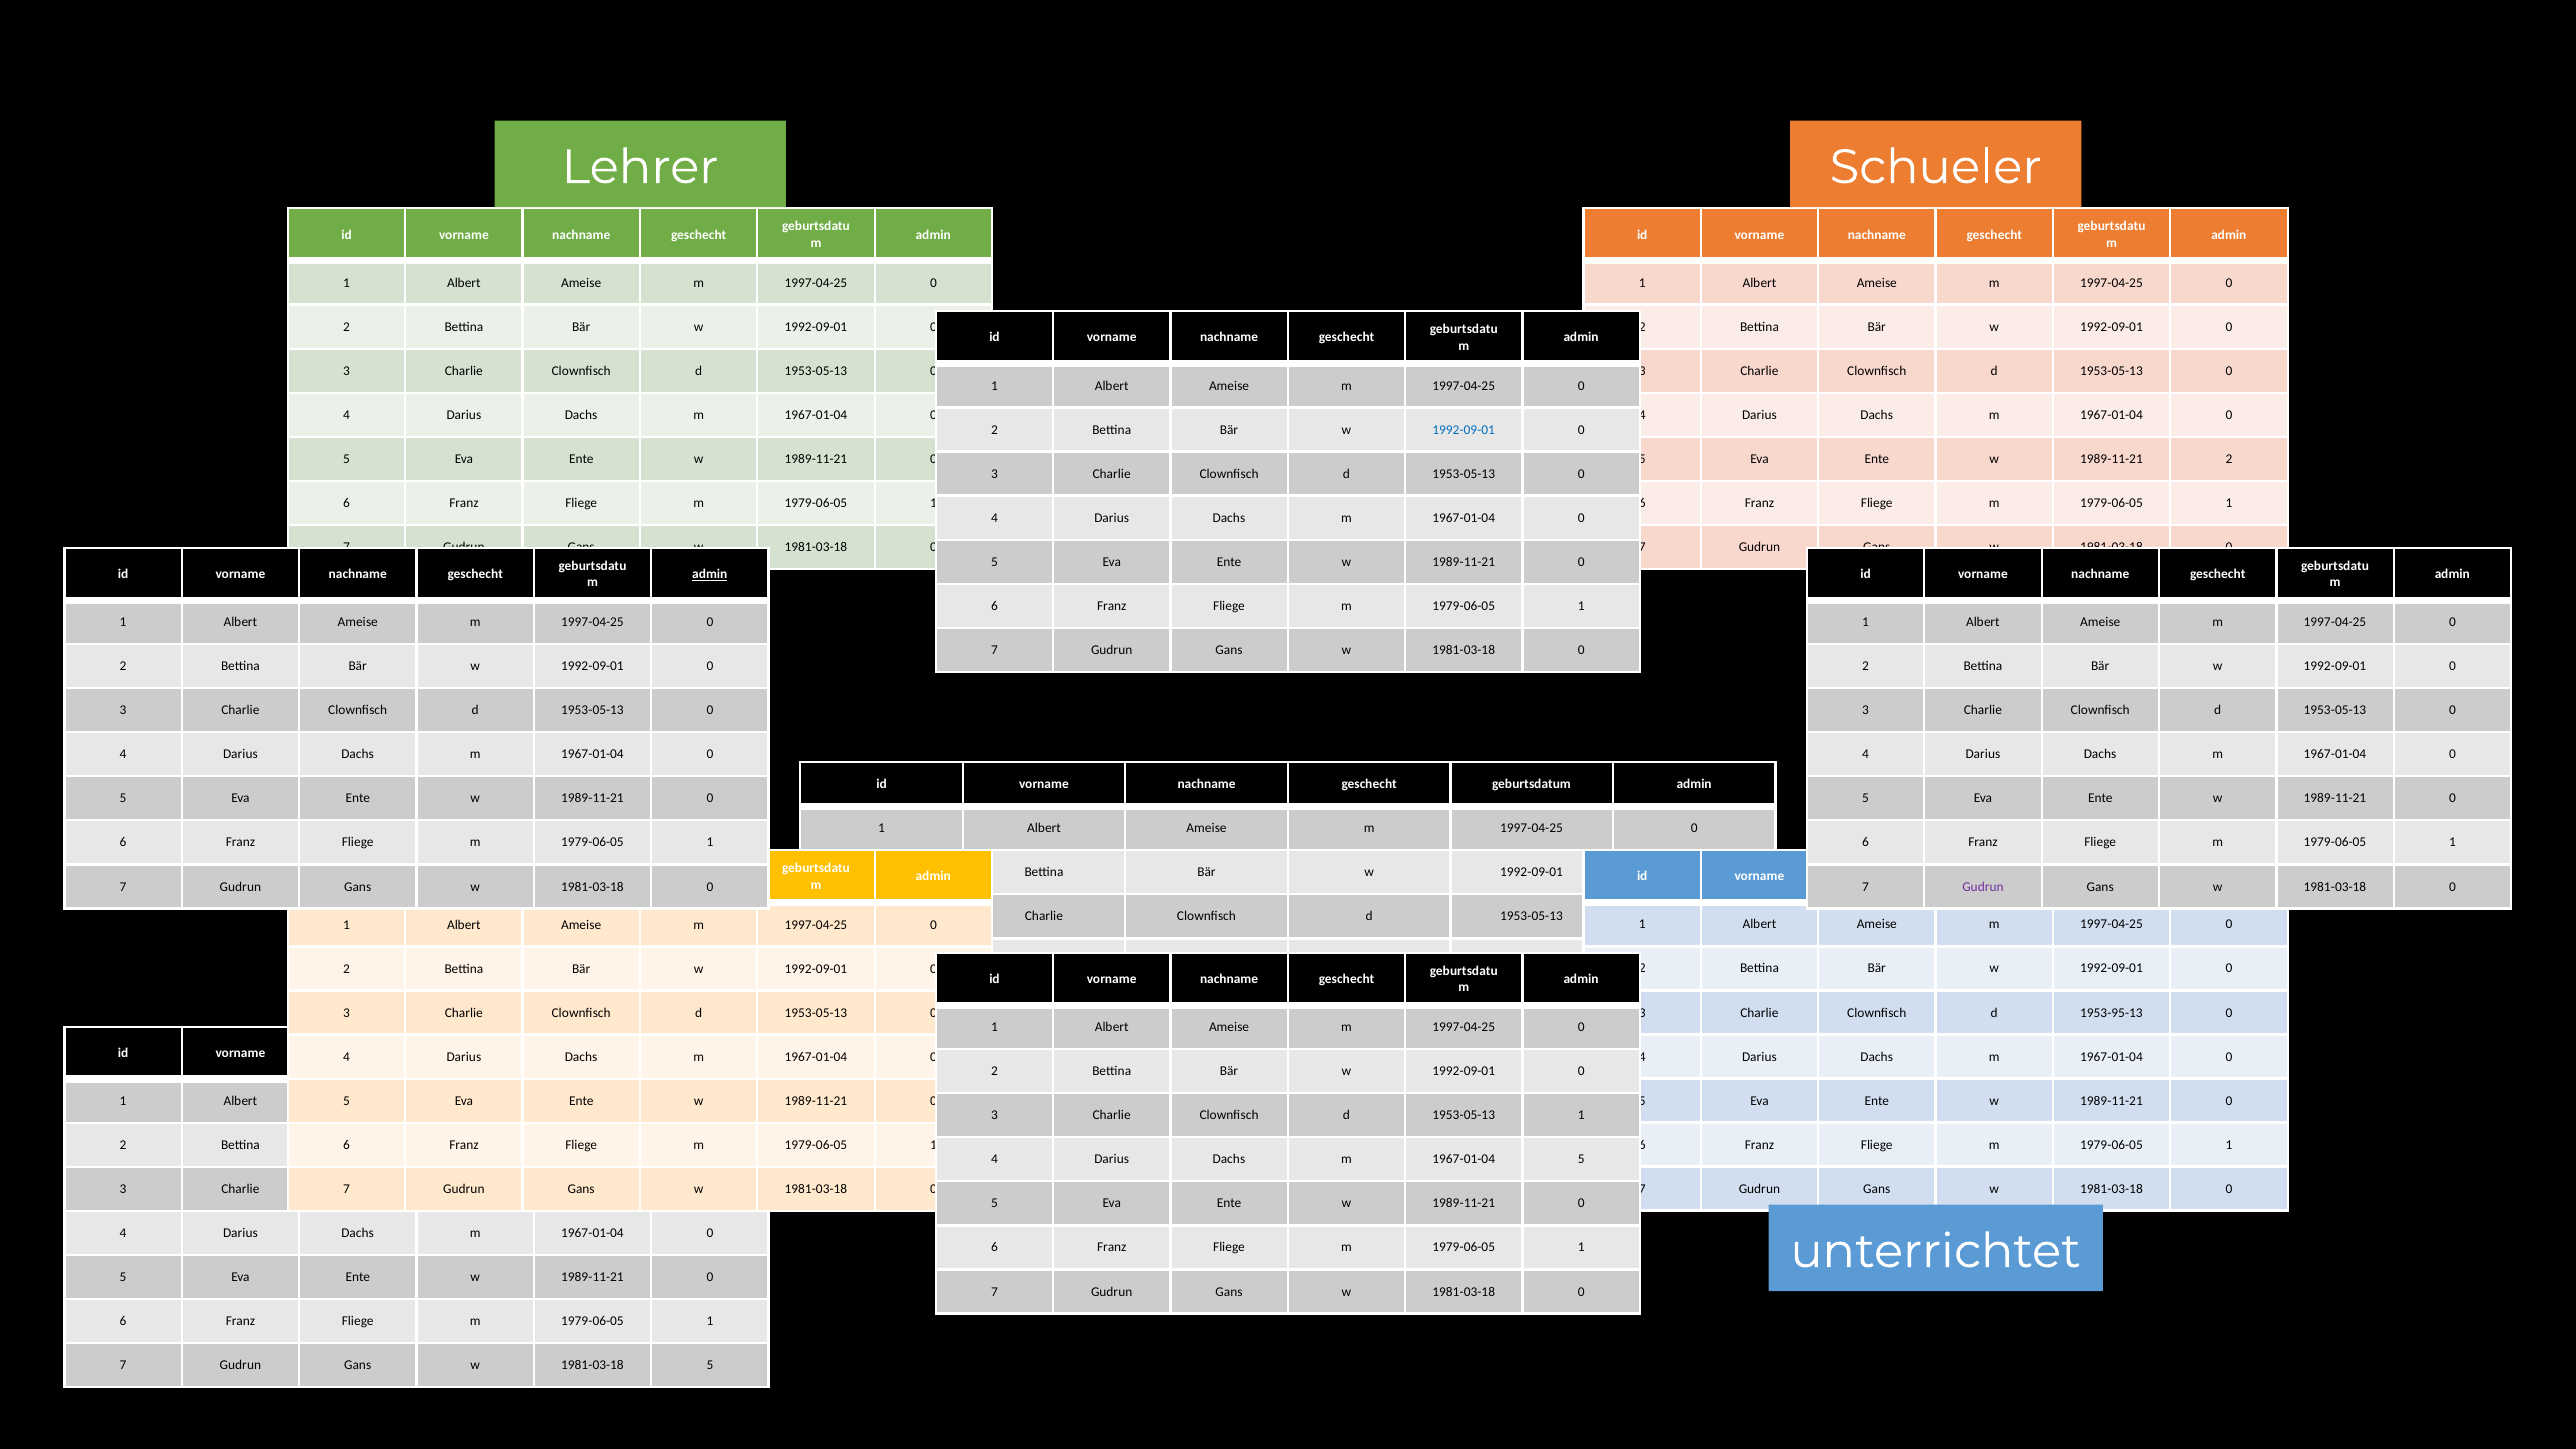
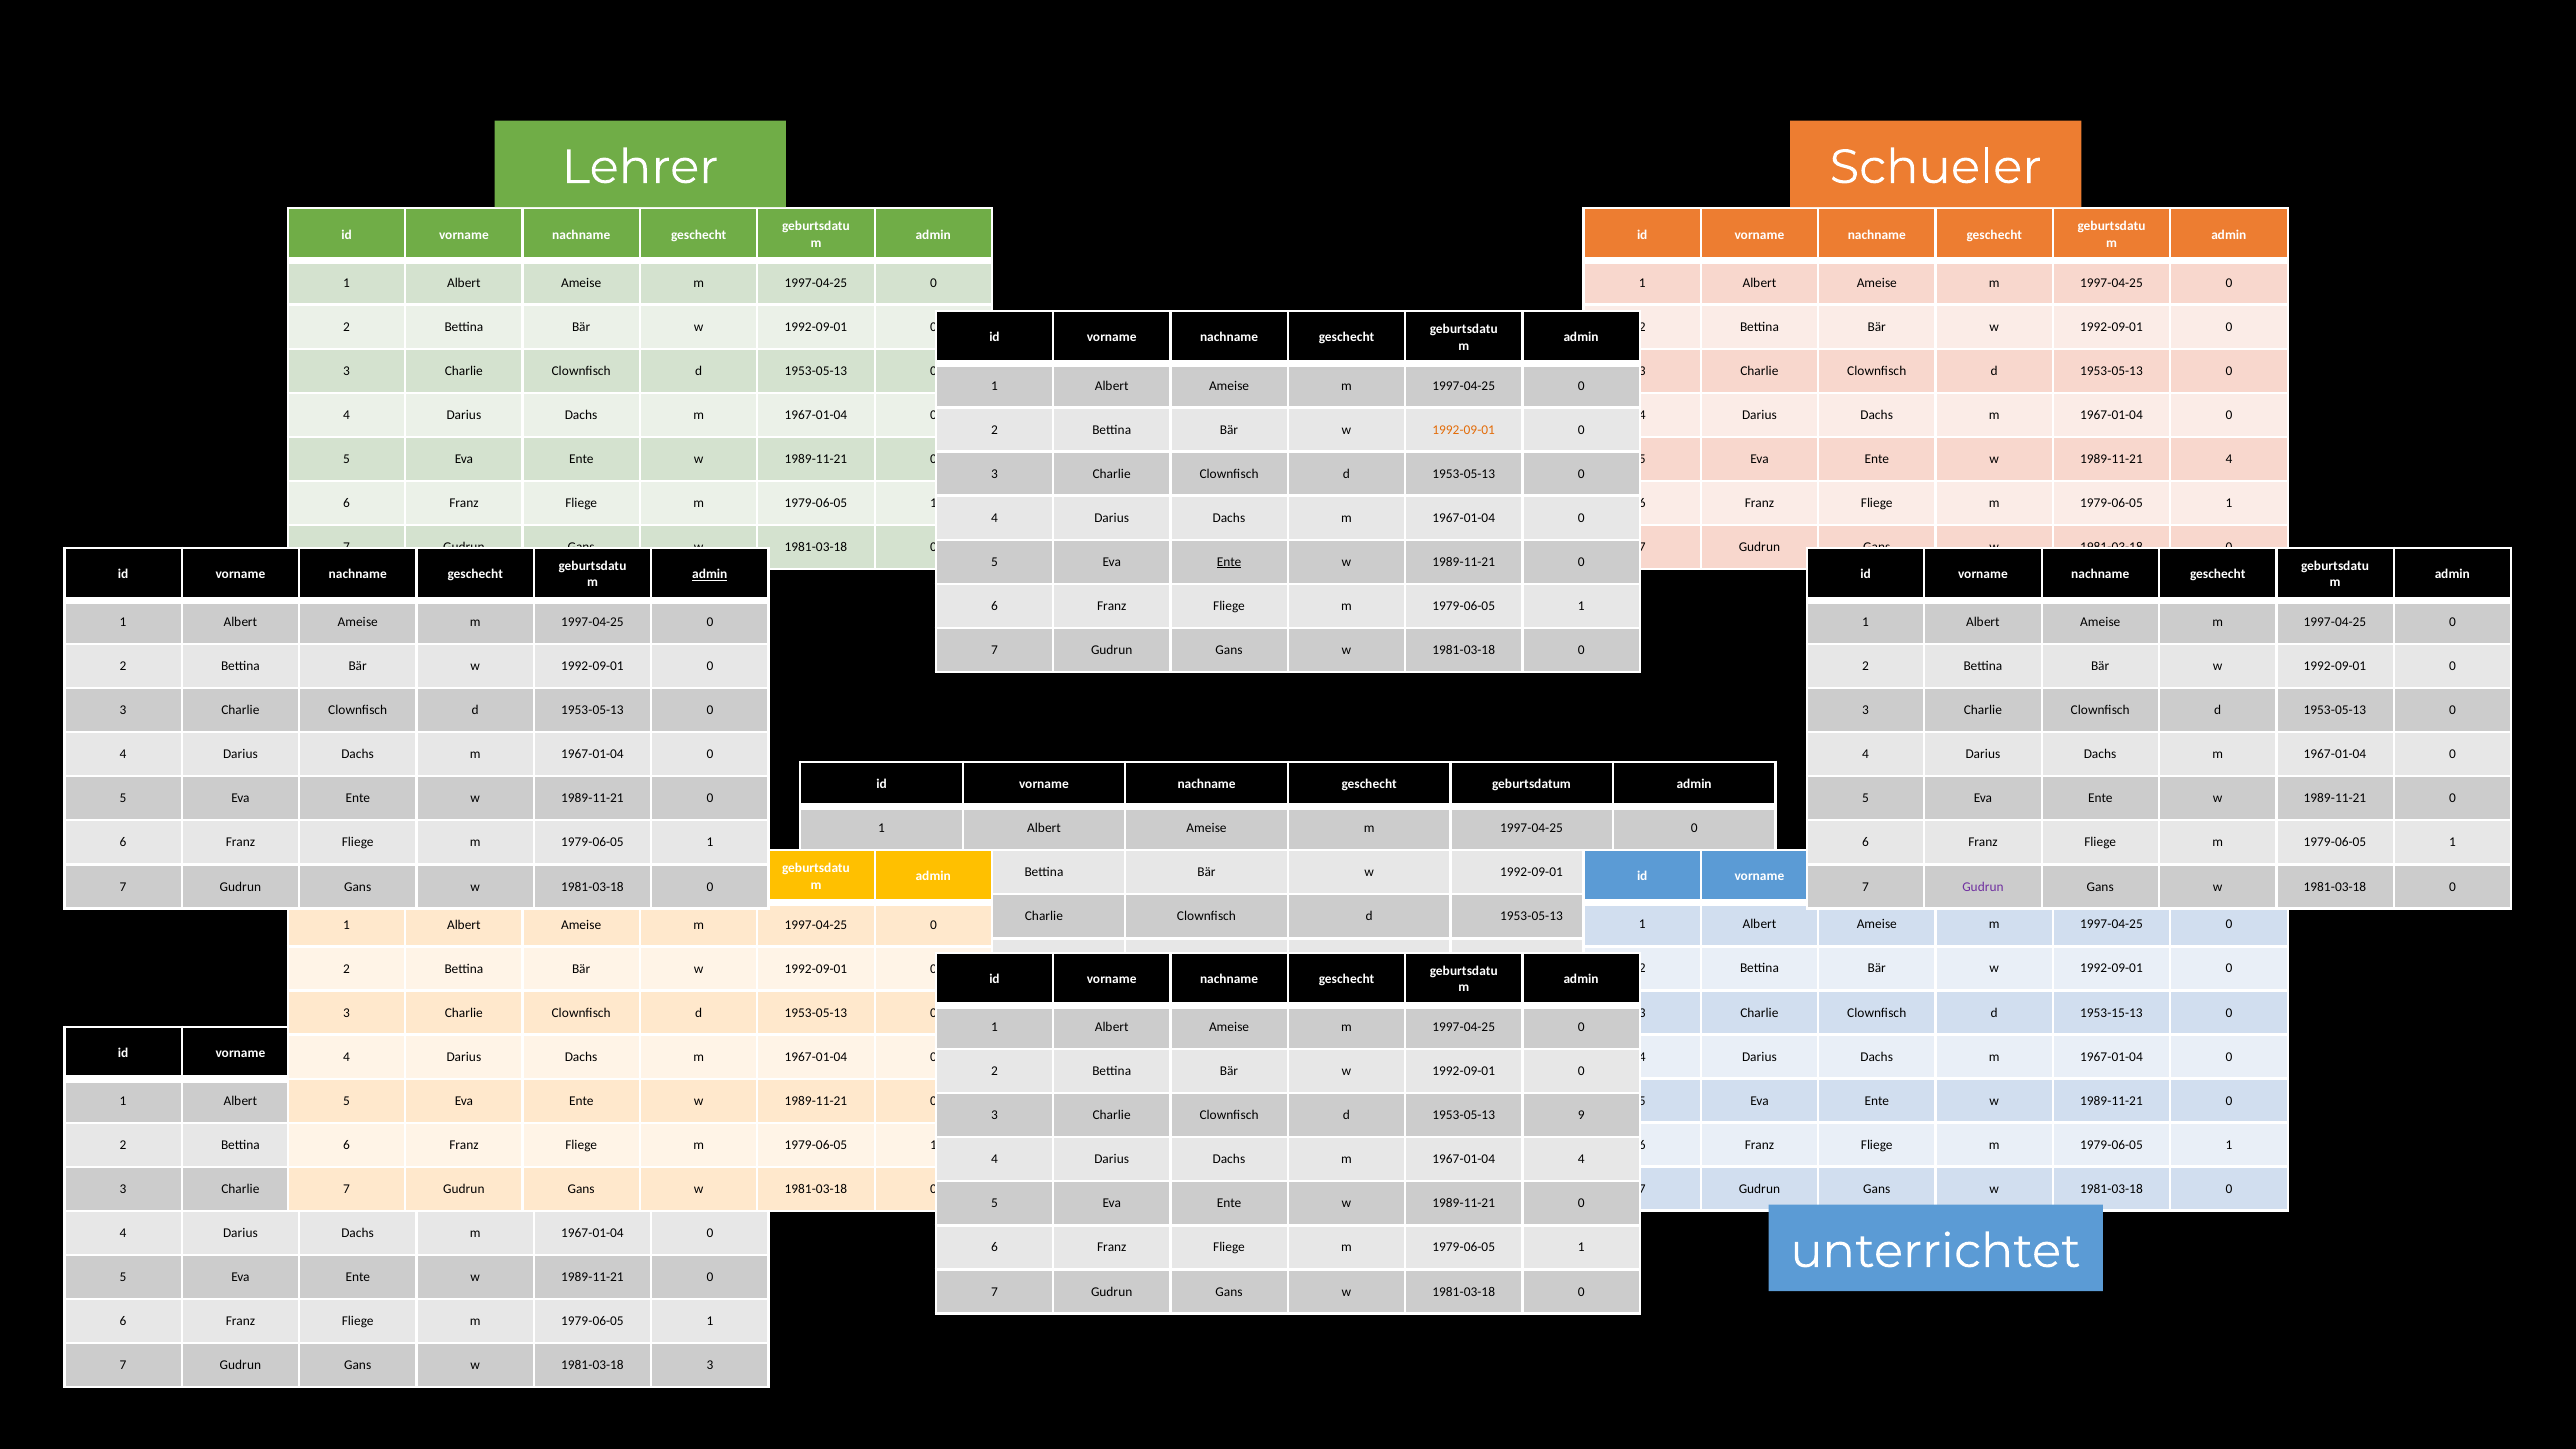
1992-09-01 colour: blue -> orange (1464, 430)
1989-11-21 2: 2 -> 4 (2229, 459)
Ente underline: none -> present (1229, 562)
1953-95-13: 1953-95-13 -> 1953-15-13 (2111, 1013)
1953-05-13 1: 1 -> 9 (1581, 1115)
1967-01-04 5: 5 -> 4 (1581, 1159)
1981-03-18 5: 5 -> 3 (710, 1365)
